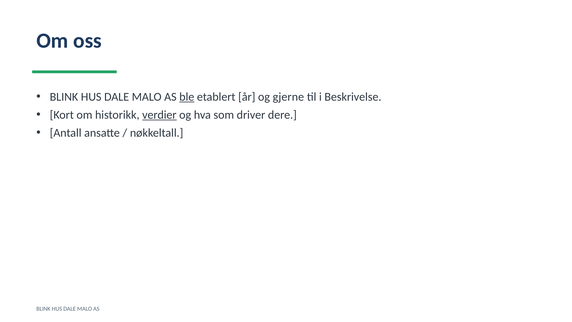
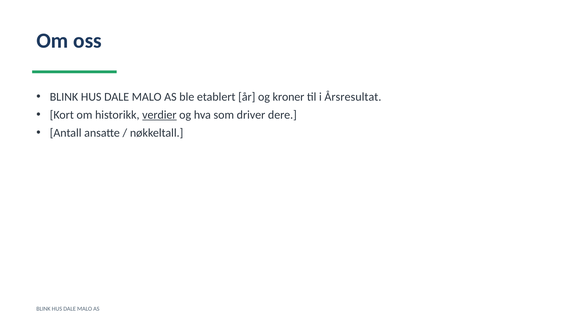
ble underline: present -> none (187, 97)
gjerne: gjerne -> kroner (289, 97)
Beskrivelse: Beskrivelse -> Årsresultat (353, 97)
